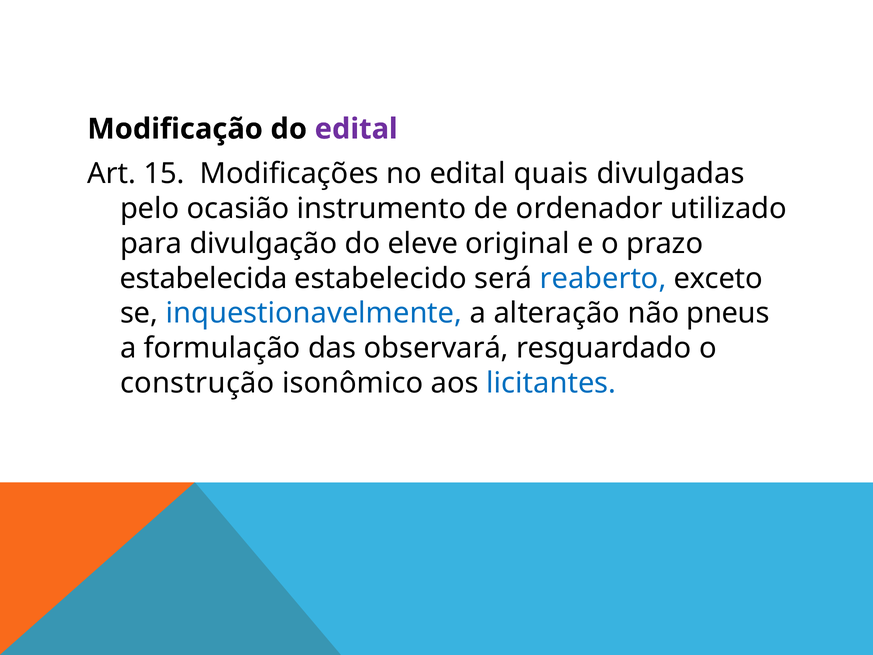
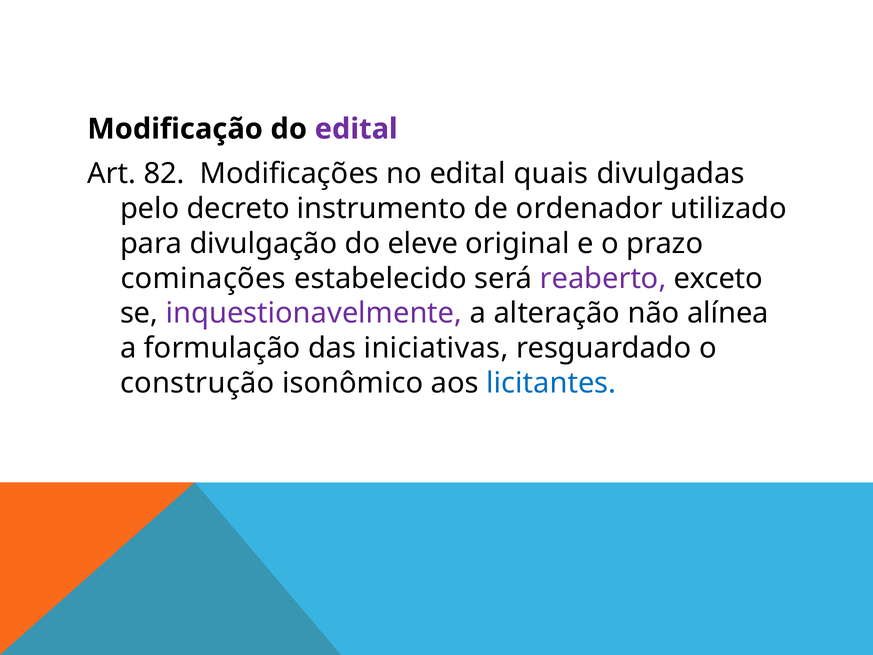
15: 15 -> 82 (164, 174)
ocasião: ocasião -> decreto (238, 208)
estabelecida: estabelecida -> cominações (203, 278)
reaberto colour: blue -> purple (603, 278)
inquestionavelmente colour: blue -> purple (314, 313)
pneus: pneus -> alínea (728, 313)
observará: observará -> iniciativas (436, 348)
